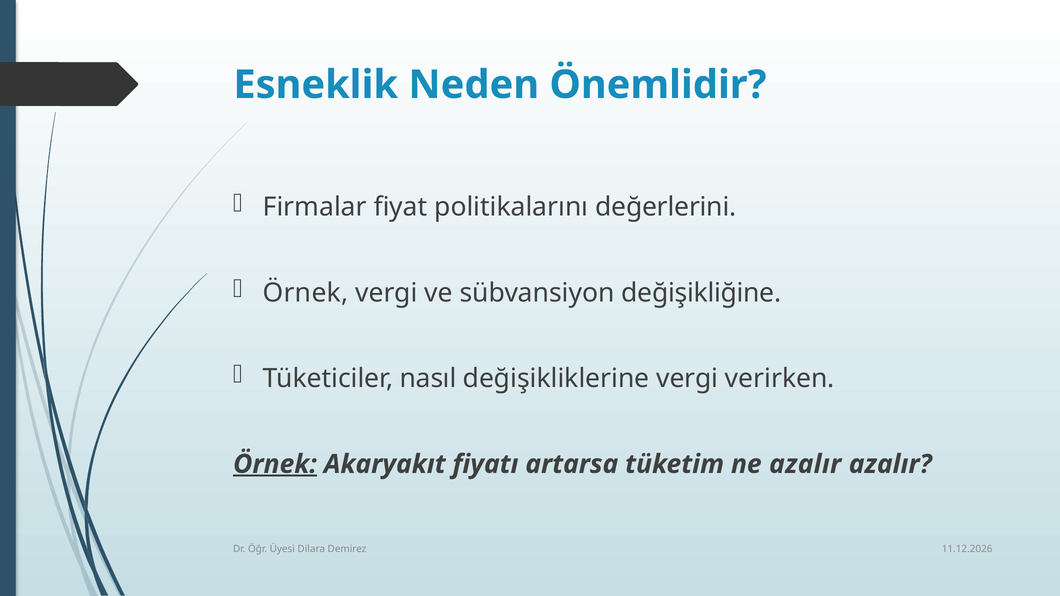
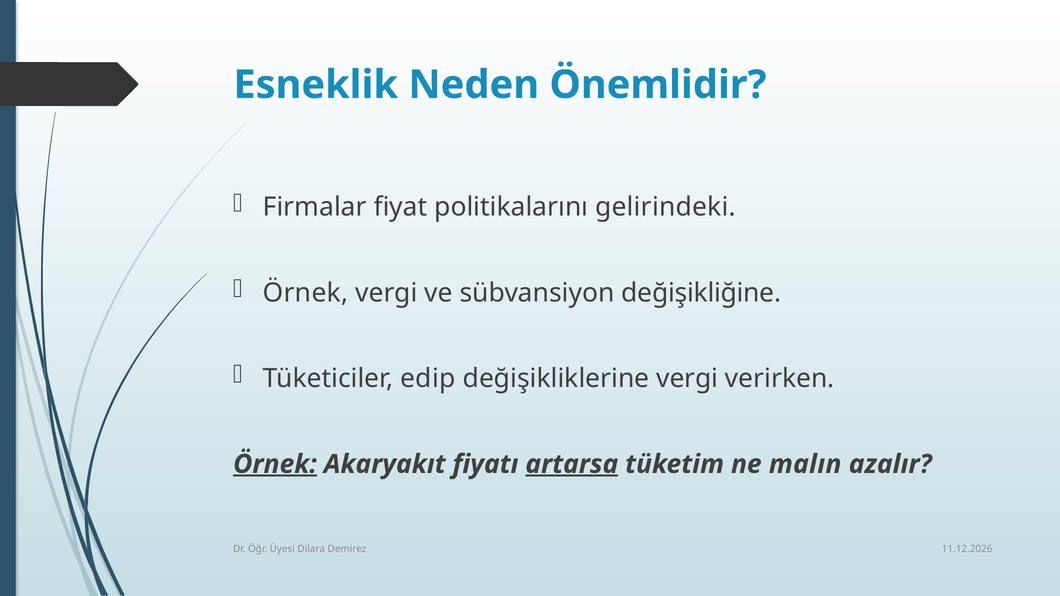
değerlerini: değerlerini -> gelirindeki (666, 207)
nasıl: nasıl -> edip (428, 379)
artarsa underline: none -> present (572, 464)
ne azalır: azalır -> malın (805, 464)
